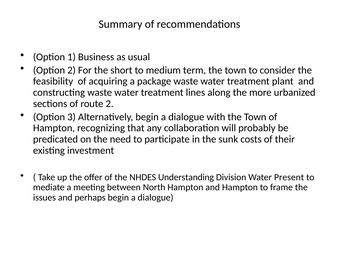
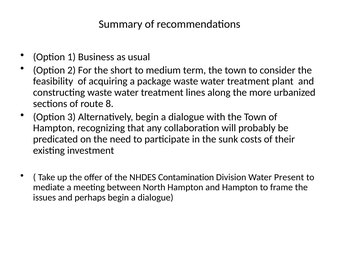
route 2: 2 -> 8 (110, 104)
Understanding: Understanding -> Contamination (186, 177)
